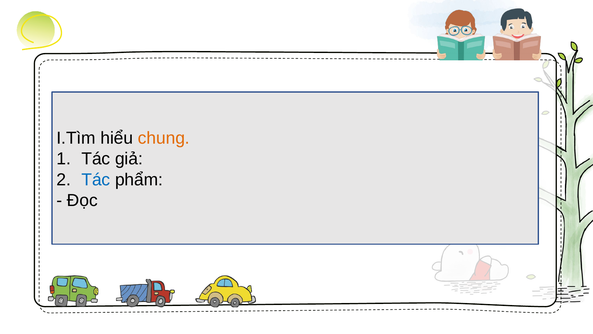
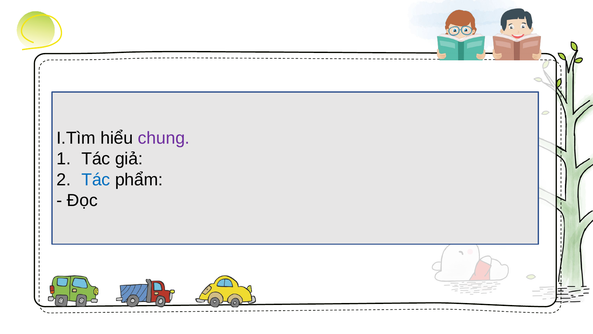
chung colour: orange -> purple (164, 138)
